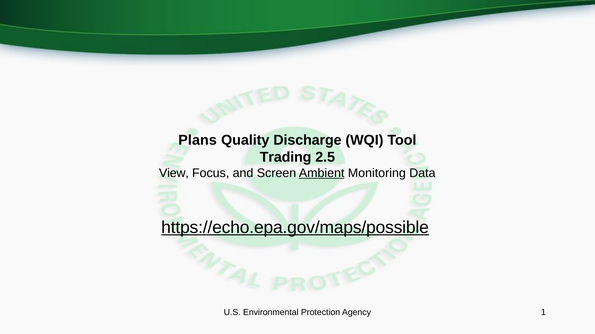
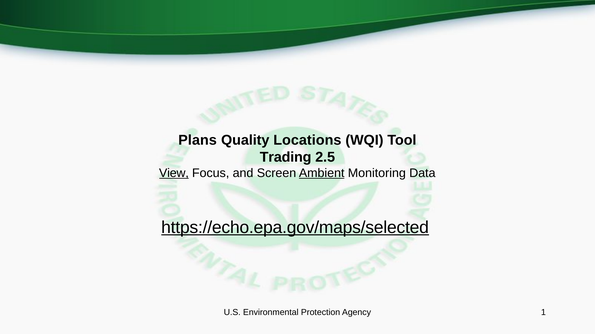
Discharge: Discharge -> Locations (307, 140)
View underline: none -> present (174, 173)
https://echo.epa.gov/maps/possible: https://echo.epa.gov/maps/possible -> https://echo.epa.gov/maps/selected (295, 228)
